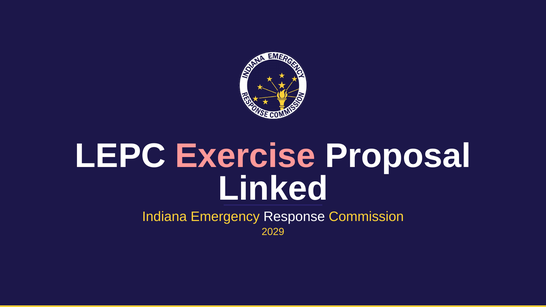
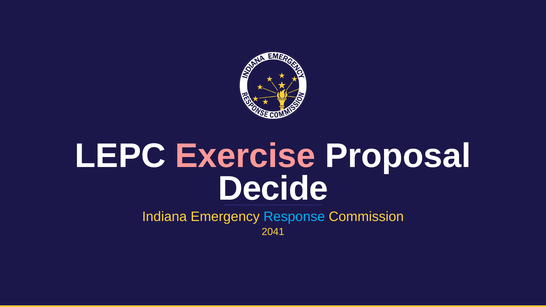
Linked: Linked -> Decide (273, 189)
Response colour: white -> light blue (294, 217)
2029: 2029 -> 2041 (273, 232)
